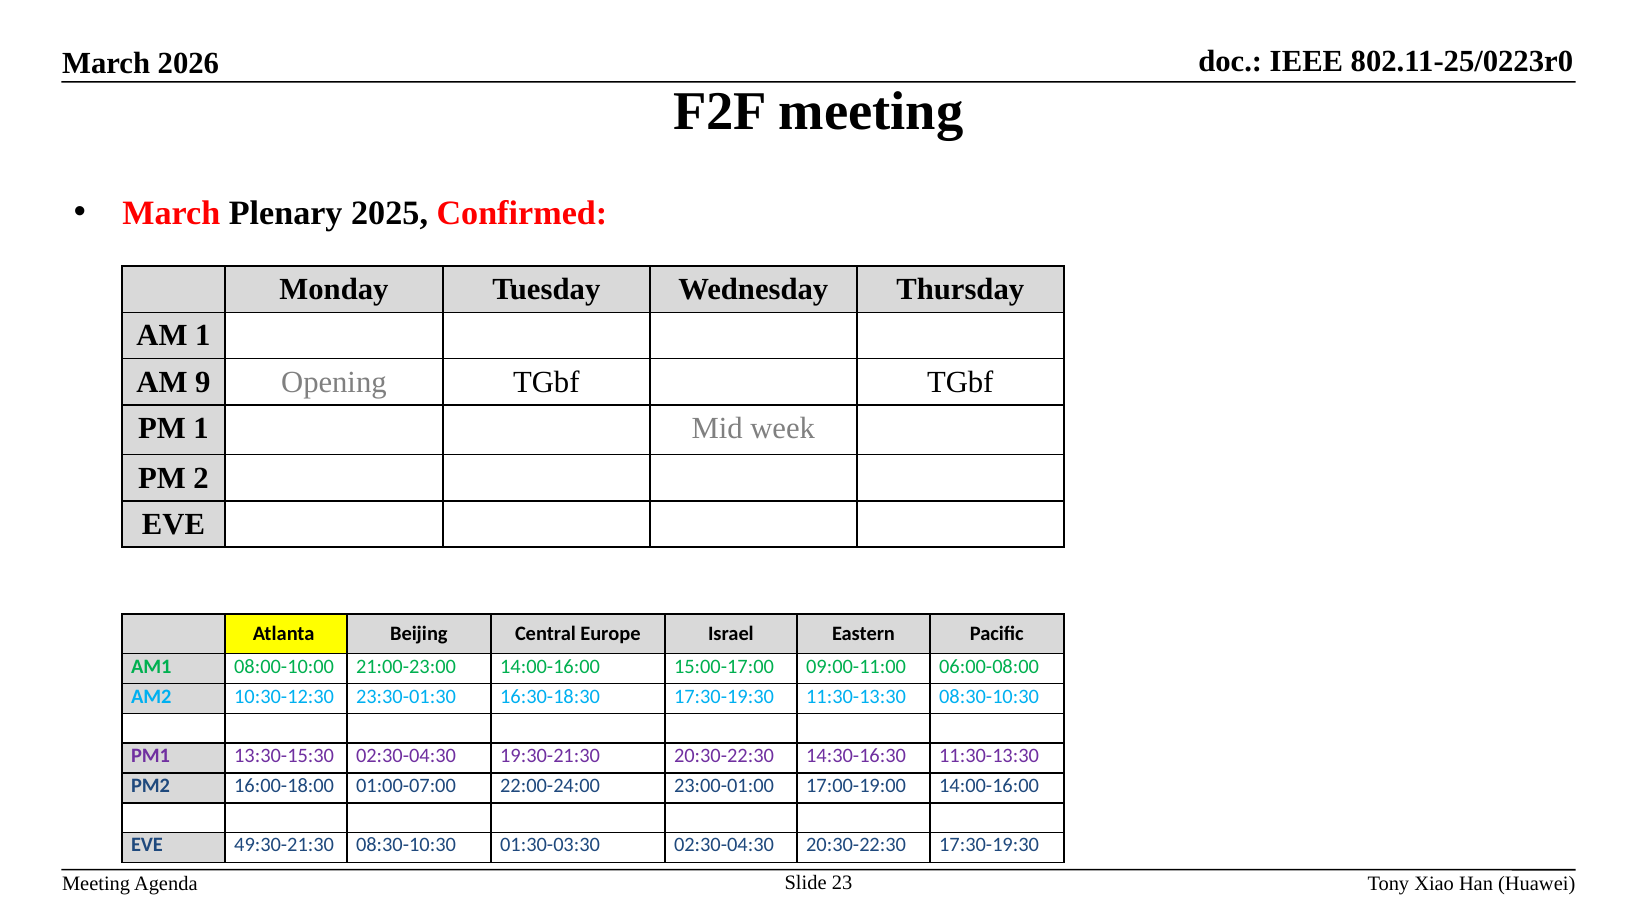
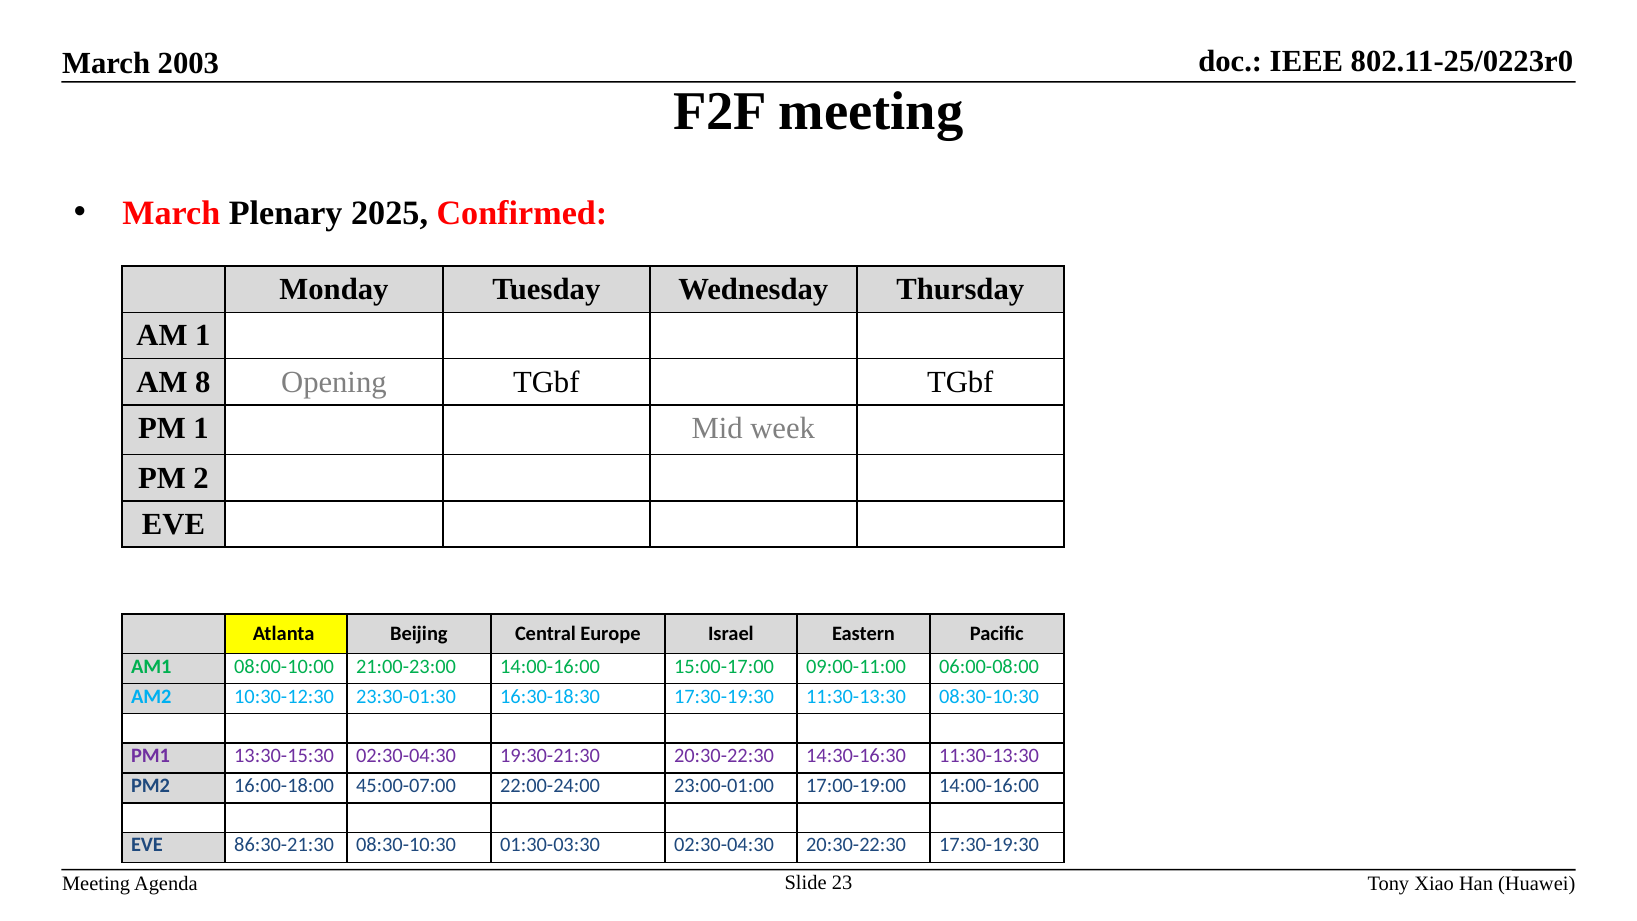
2026: 2026 -> 2003 (188, 64)
9: 9 -> 8 (203, 382)
01:00-07:00: 01:00-07:00 -> 45:00-07:00 (406, 785)
49:30-21:30: 49:30-21:30 -> 86:30-21:30 (284, 845)
